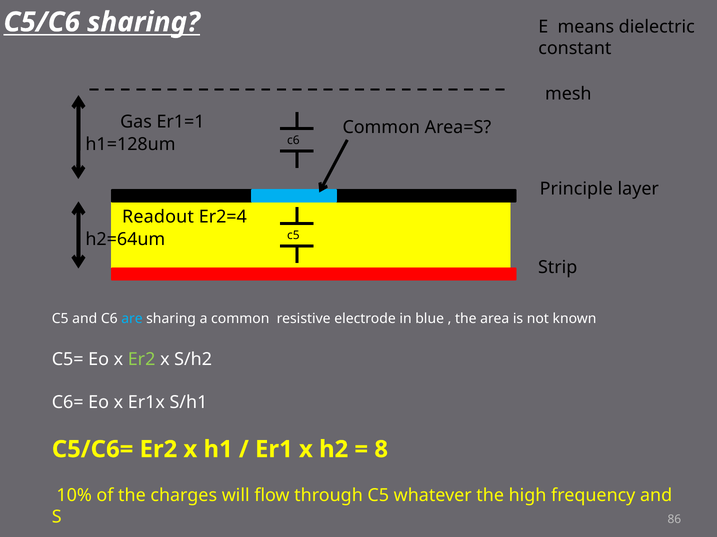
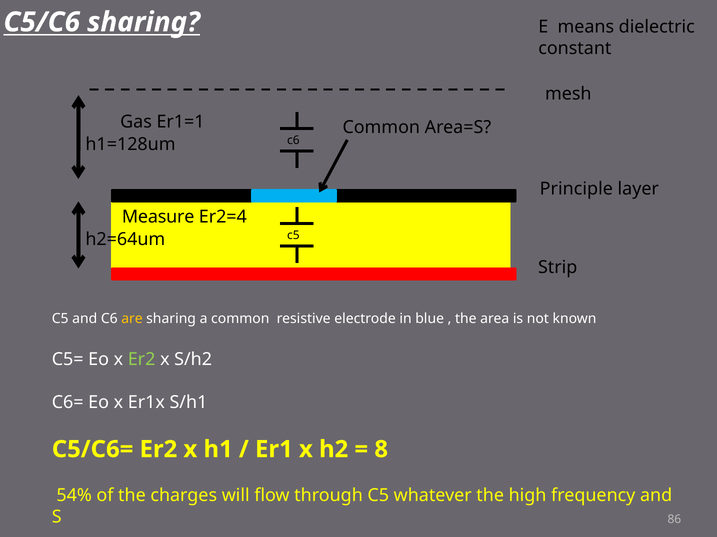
Readout: Readout -> Measure (158, 217)
are colour: light blue -> yellow (132, 319)
10%: 10% -> 54% (74, 496)
